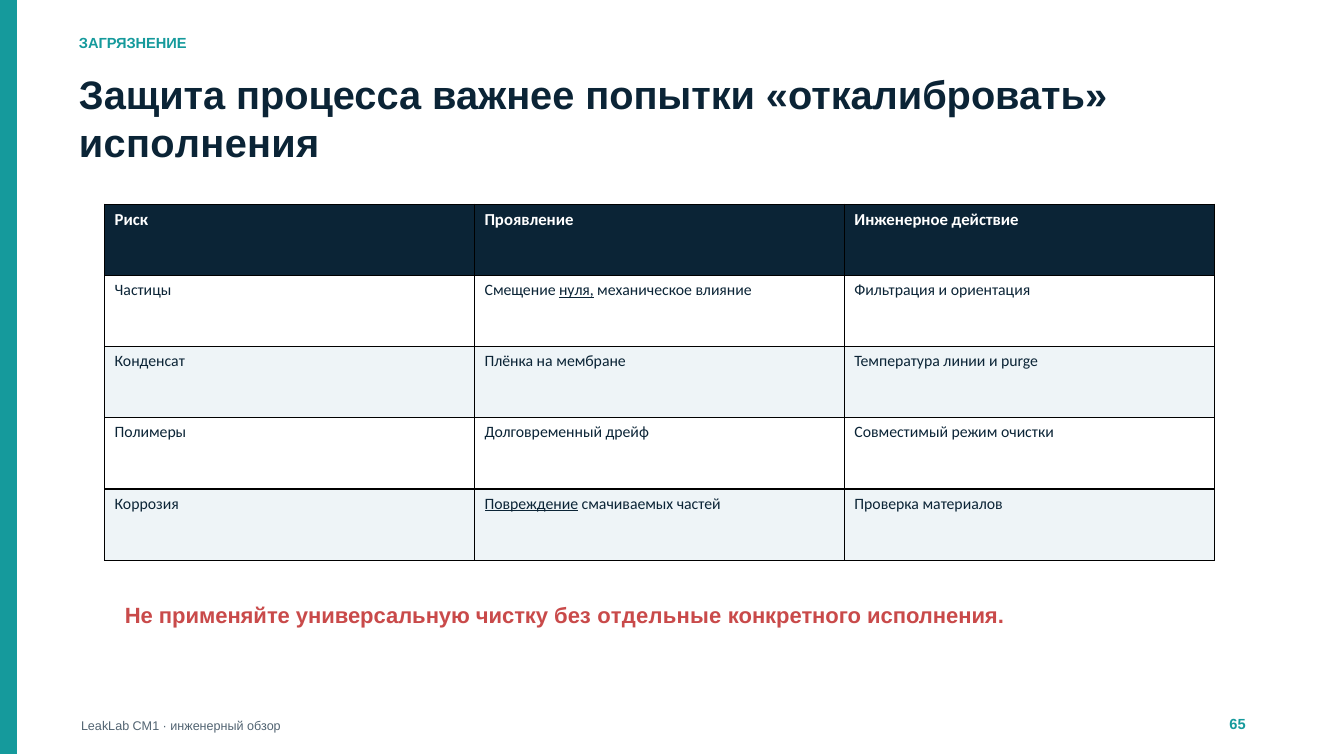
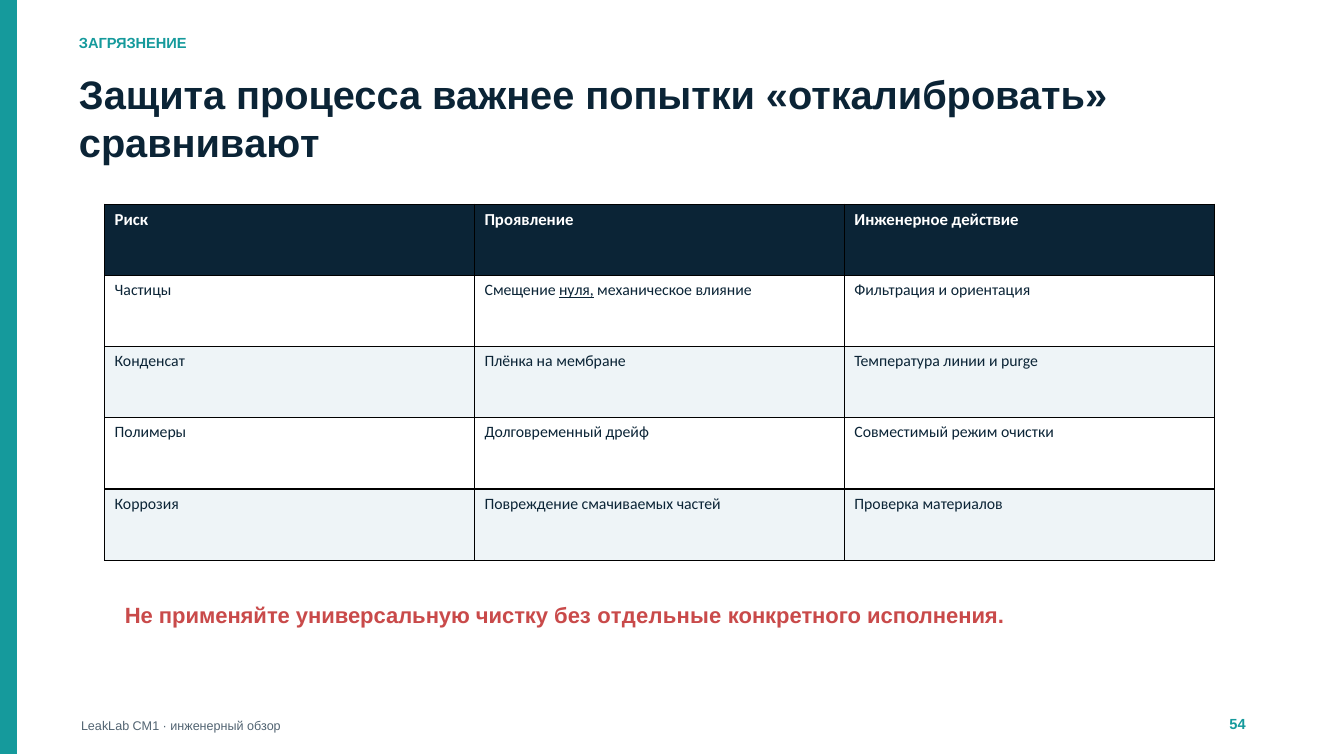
исполнения: исполнения -> сравнивают (199, 144)
Повреждение underline: present -> none (531, 504)
65: 65 -> 54 (1238, 725)
